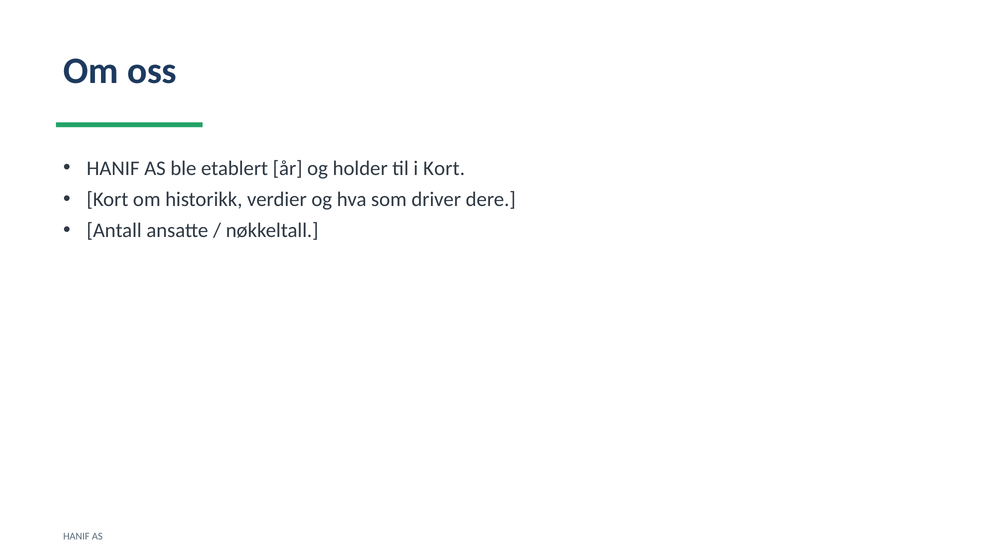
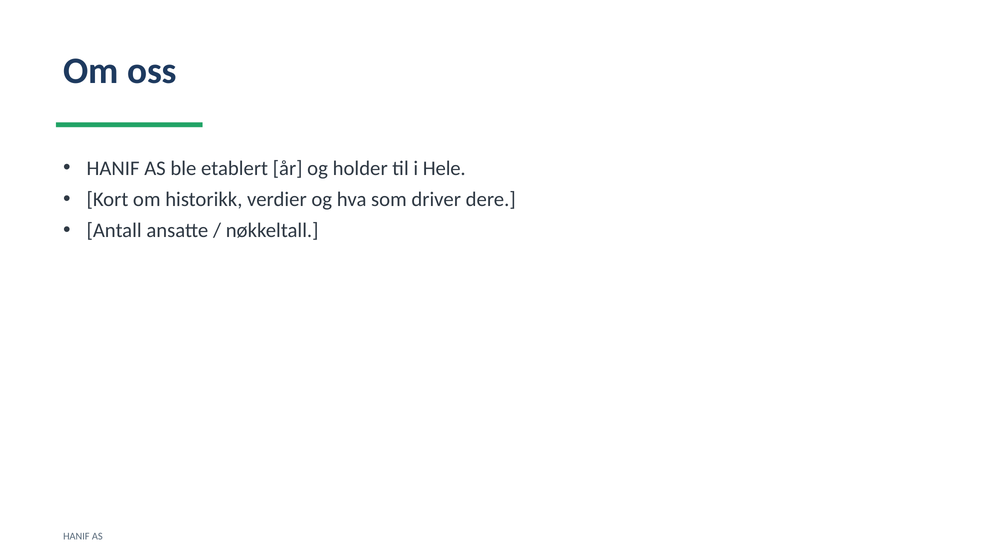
i Kort: Kort -> Hele (444, 168)
